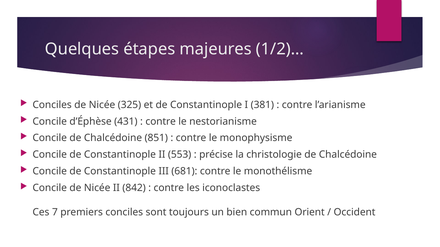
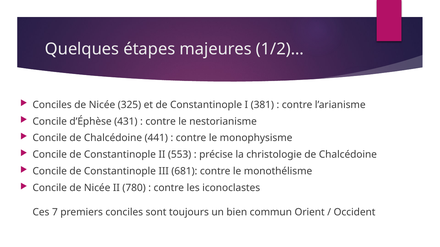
851: 851 -> 441 (156, 138)
842: 842 -> 780 (134, 188)
